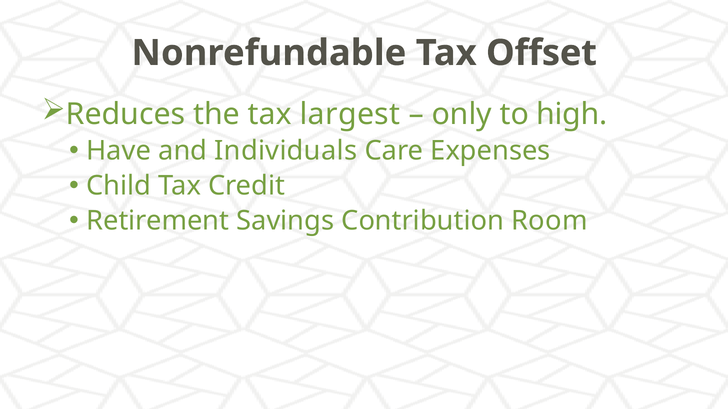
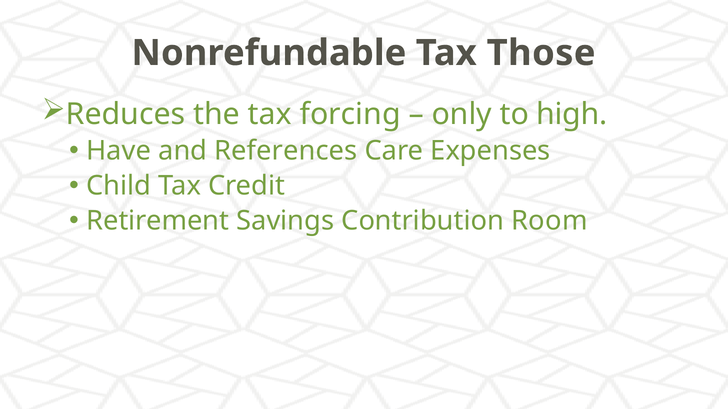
Offset: Offset -> Those (541, 53)
largest: largest -> forcing (350, 114)
Individuals: Individuals -> References (286, 151)
